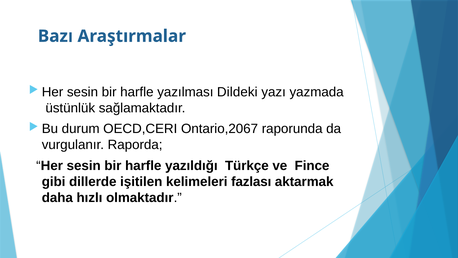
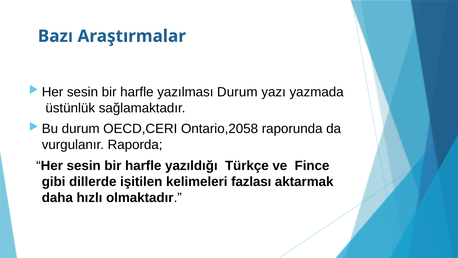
yazılması Dildeki: Dildeki -> Durum (237, 92)
Ontario,2067: Ontario,2067 -> Ontario,2058 (220, 129)
